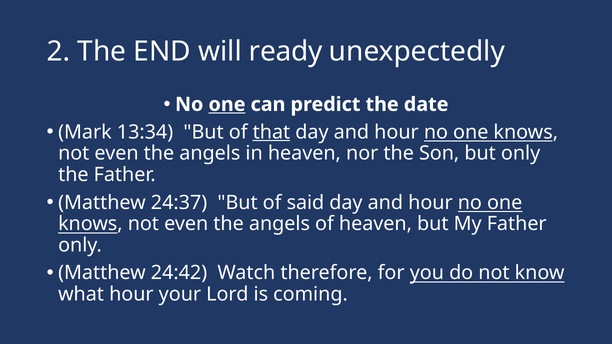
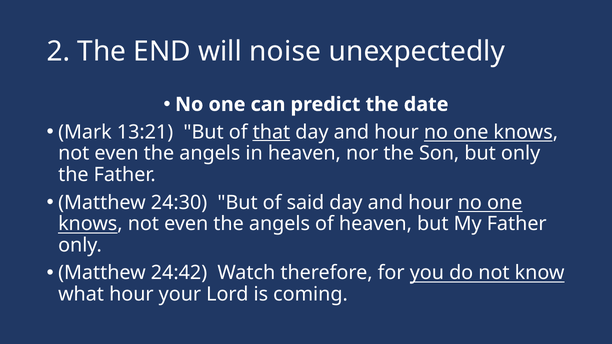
ready: ready -> noise (285, 51)
one underline: present -> none (227, 104)
13:34: 13:34 -> 13:21 (145, 132)
24:37: 24:37 -> 24:30 (179, 203)
